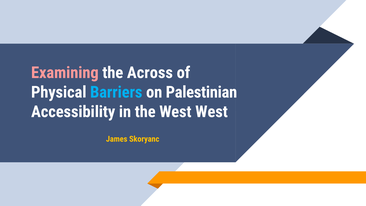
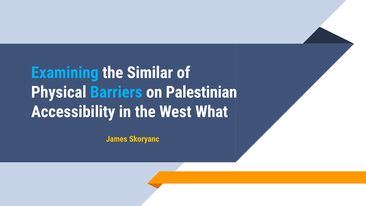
Examining colour: pink -> light blue (65, 73)
Across: Across -> Similar (150, 73)
West West: West -> What (212, 112)
